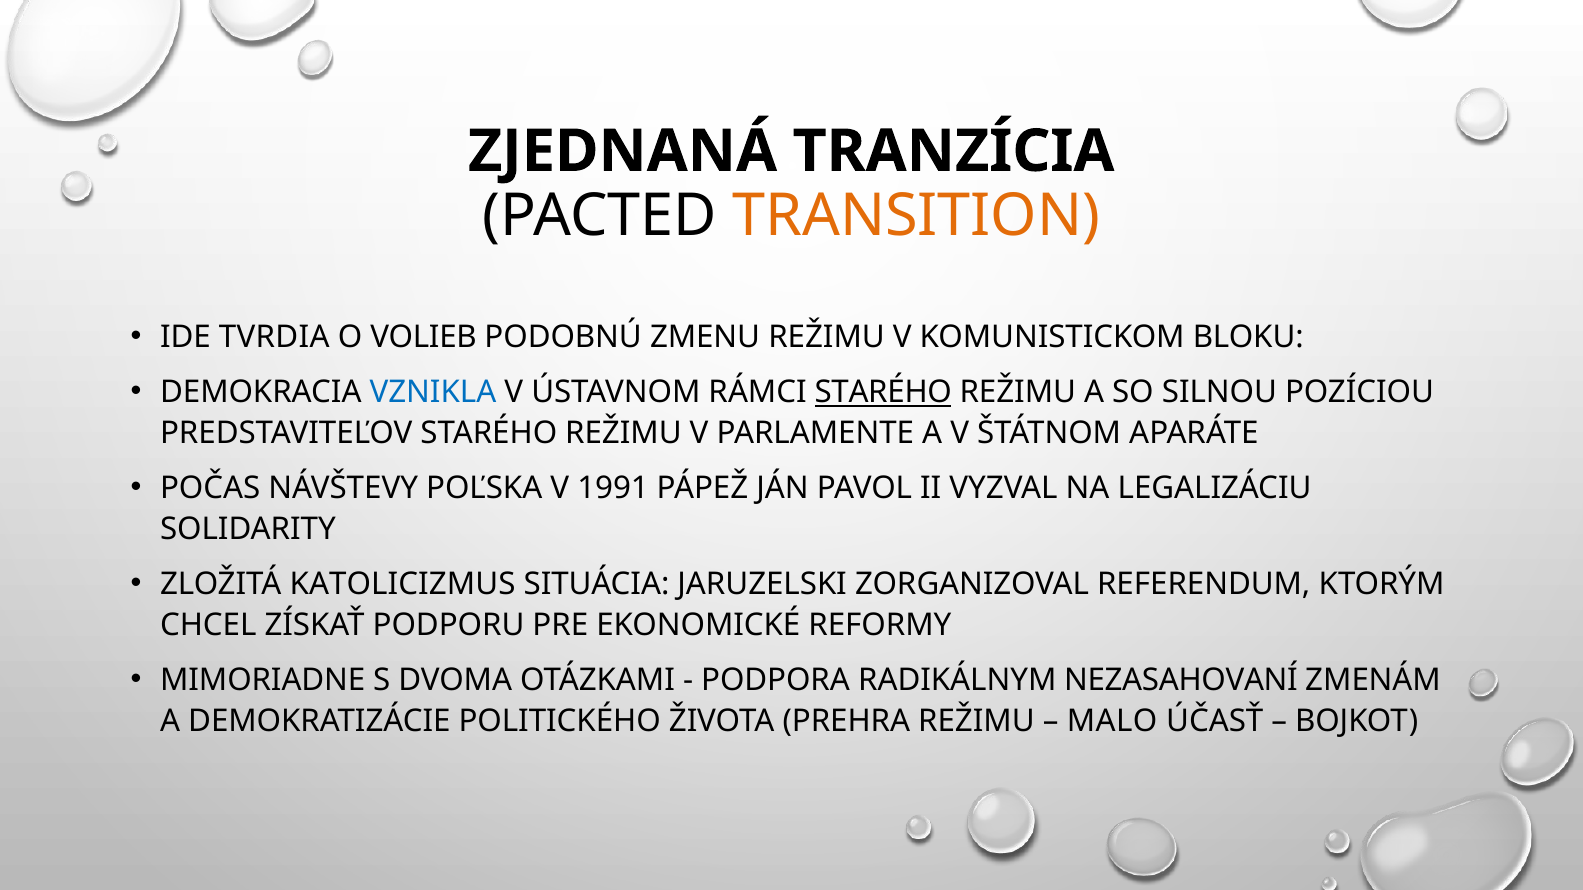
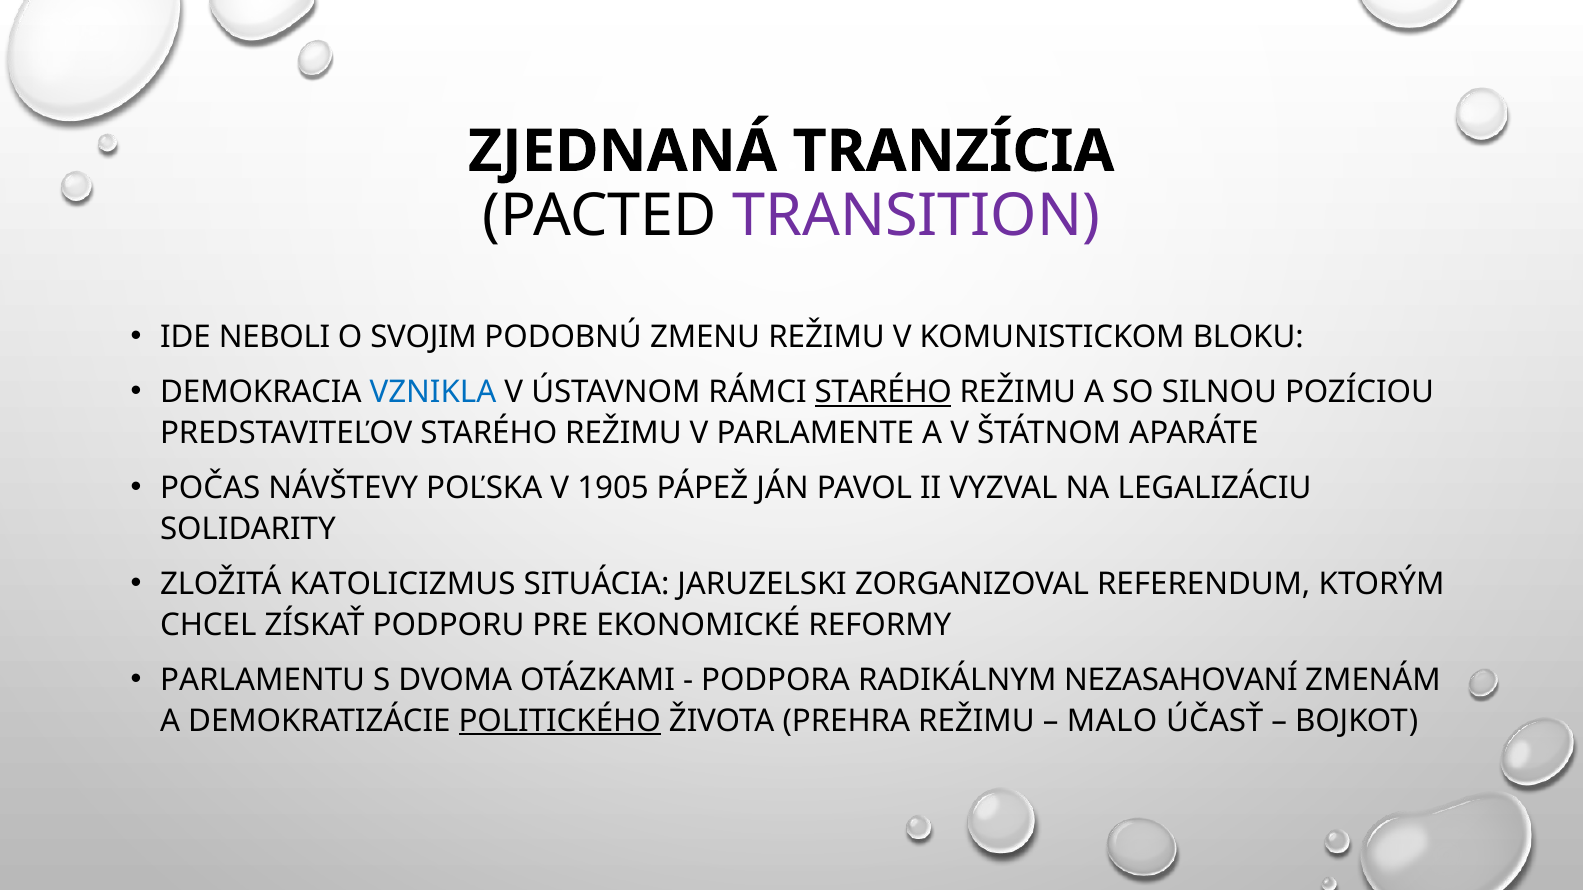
TRANSITION colour: orange -> purple (916, 216)
TVRDIA: TVRDIA -> NEBOLI (275, 337)
VOLIEB: VOLIEB -> SVOJIM (424, 337)
1991: 1991 -> 1905 (613, 489)
MIMORIADNE: MIMORIADNE -> PARLAMENTU (263, 681)
POLITICKÉHO underline: none -> present (560, 721)
